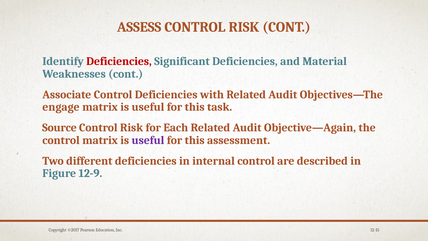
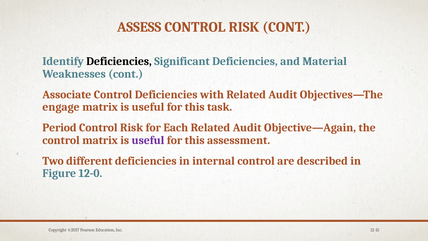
Deficiencies colour: red -> black (119, 61)
Source: Source -> Period (59, 128)
12-9: 12-9 -> 12-0 (90, 173)
